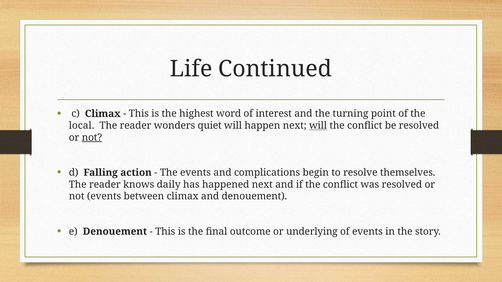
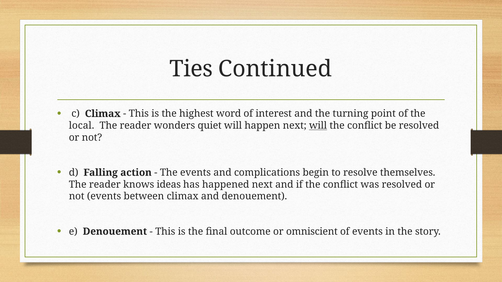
Life: Life -> Ties (191, 69)
not underline: present -> none (92, 138)
daily: daily -> ideas (169, 185)
underlying: underlying -> omniscient (312, 232)
